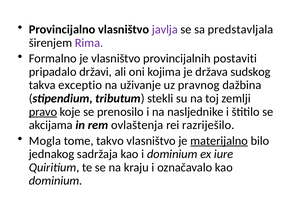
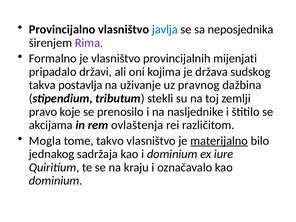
javlja colour: purple -> blue (165, 29)
predstavljala: predstavljala -> neposjednika (241, 29)
postaviti: postaviti -> mijenjati (235, 58)
exceptio: exceptio -> postavlja (80, 85)
pravo underline: present -> none (43, 112)
razriješilo: razriješilo -> različitom (208, 125)
